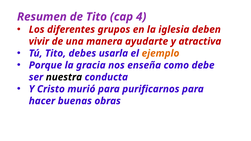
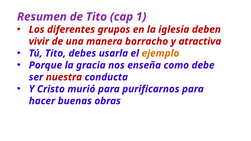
4: 4 -> 1 (141, 17)
ayudarte: ayudarte -> borracho (147, 41)
nuestra colour: black -> red (64, 77)
